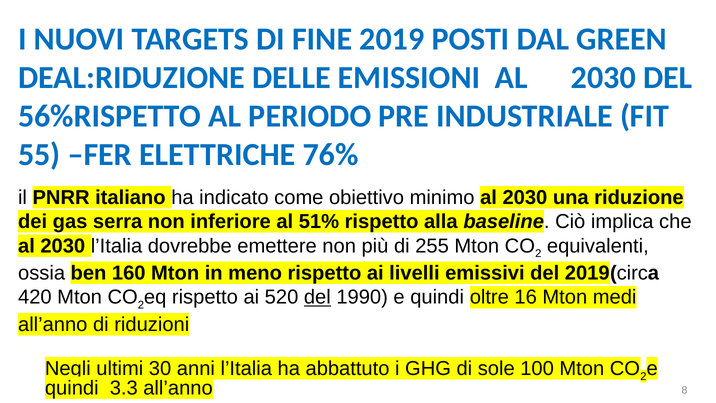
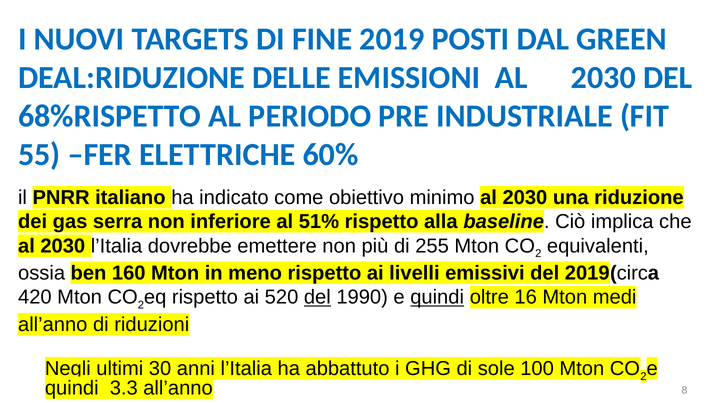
56%RISPETTO: 56%RISPETTO -> 68%RISPETTO (110, 116)
76%: 76% -> 60% (330, 154)
quindi underline: none -> present (437, 297)
